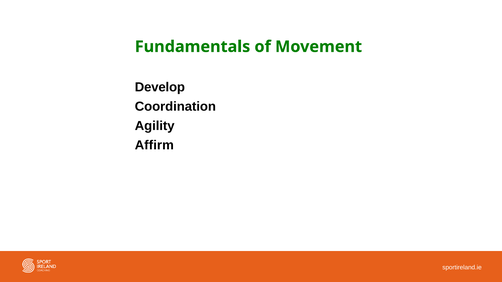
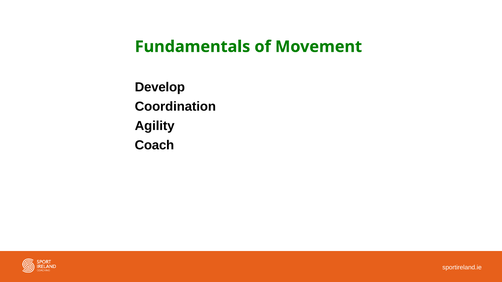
Affirm: Affirm -> Coach (154, 145)
